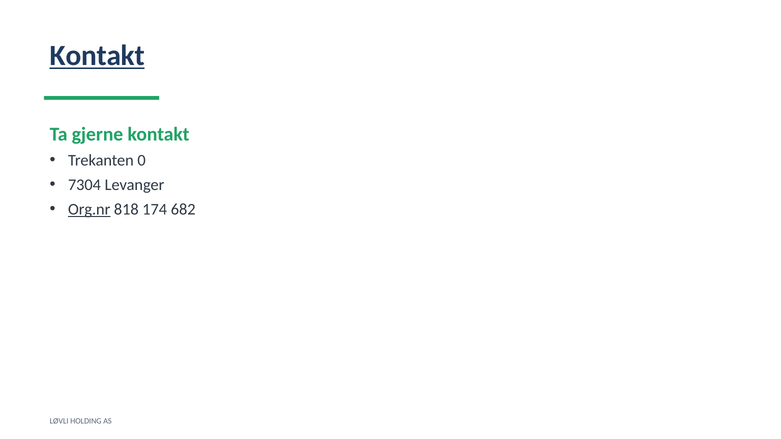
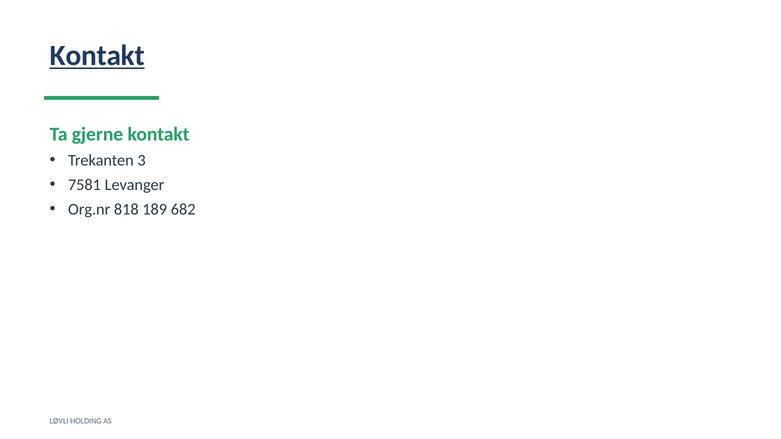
0: 0 -> 3 (142, 161)
7304: 7304 -> 7581 (84, 185)
Org.nr underline: present -> none (89, 209)
174: 174 -> 189 (155, 209)
